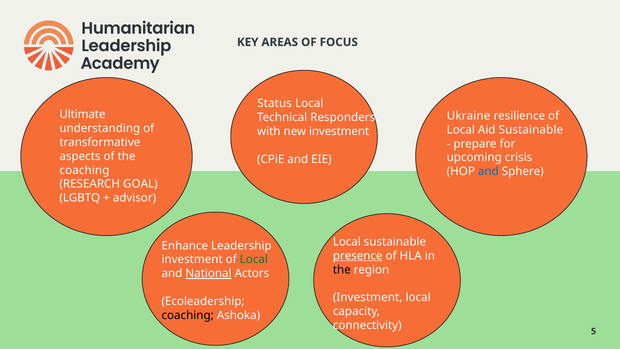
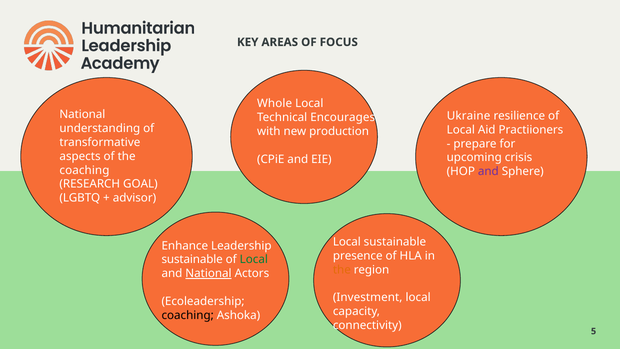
Status: Status -> Whole (275, 104)
Ultimate: Ultimate -> National (82, 114)
Responders: Responders -> Encourages (343, 117)
Aid Sustainable: Sustainable -> Practiioners (531, 130)
new investment: investment -> production (339, 131)
and colour: blue -> purple (488, 171)
presence underline: present -> none (358, 256)
investment: investment -> sustainable (192, 259)
the colour: black -> orange (342, 270)
